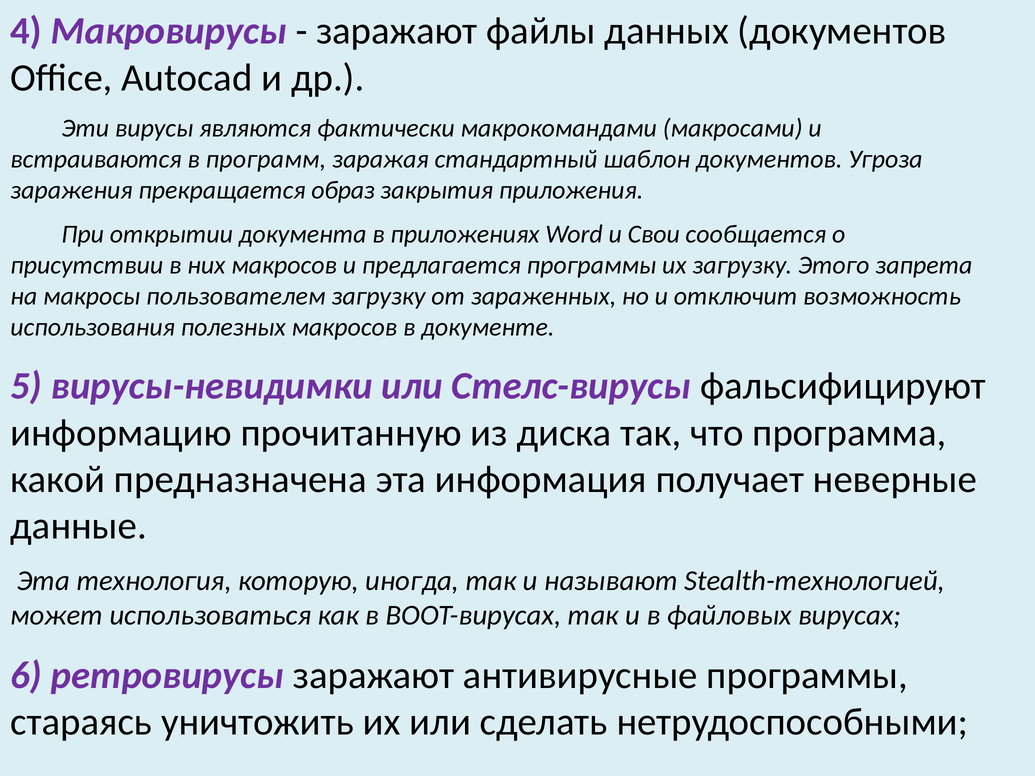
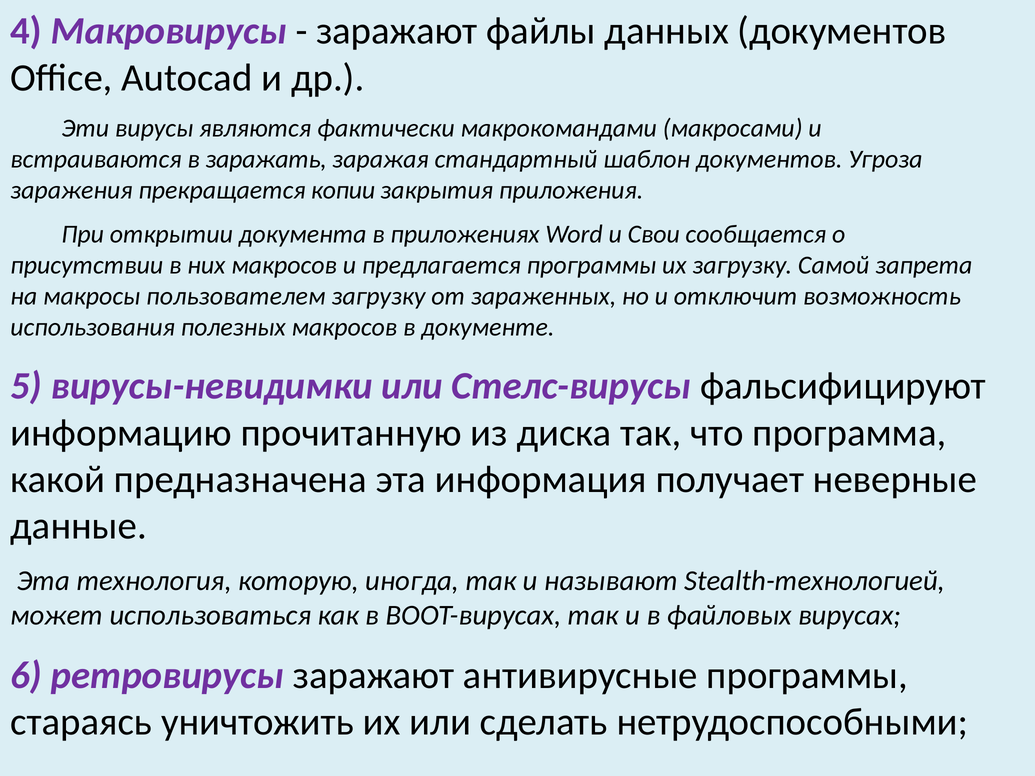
программ: программ -> заражать (266, 159)
образ: образ -> копии (343, 190)
Этого: Этого -> Самой (834, 265)
